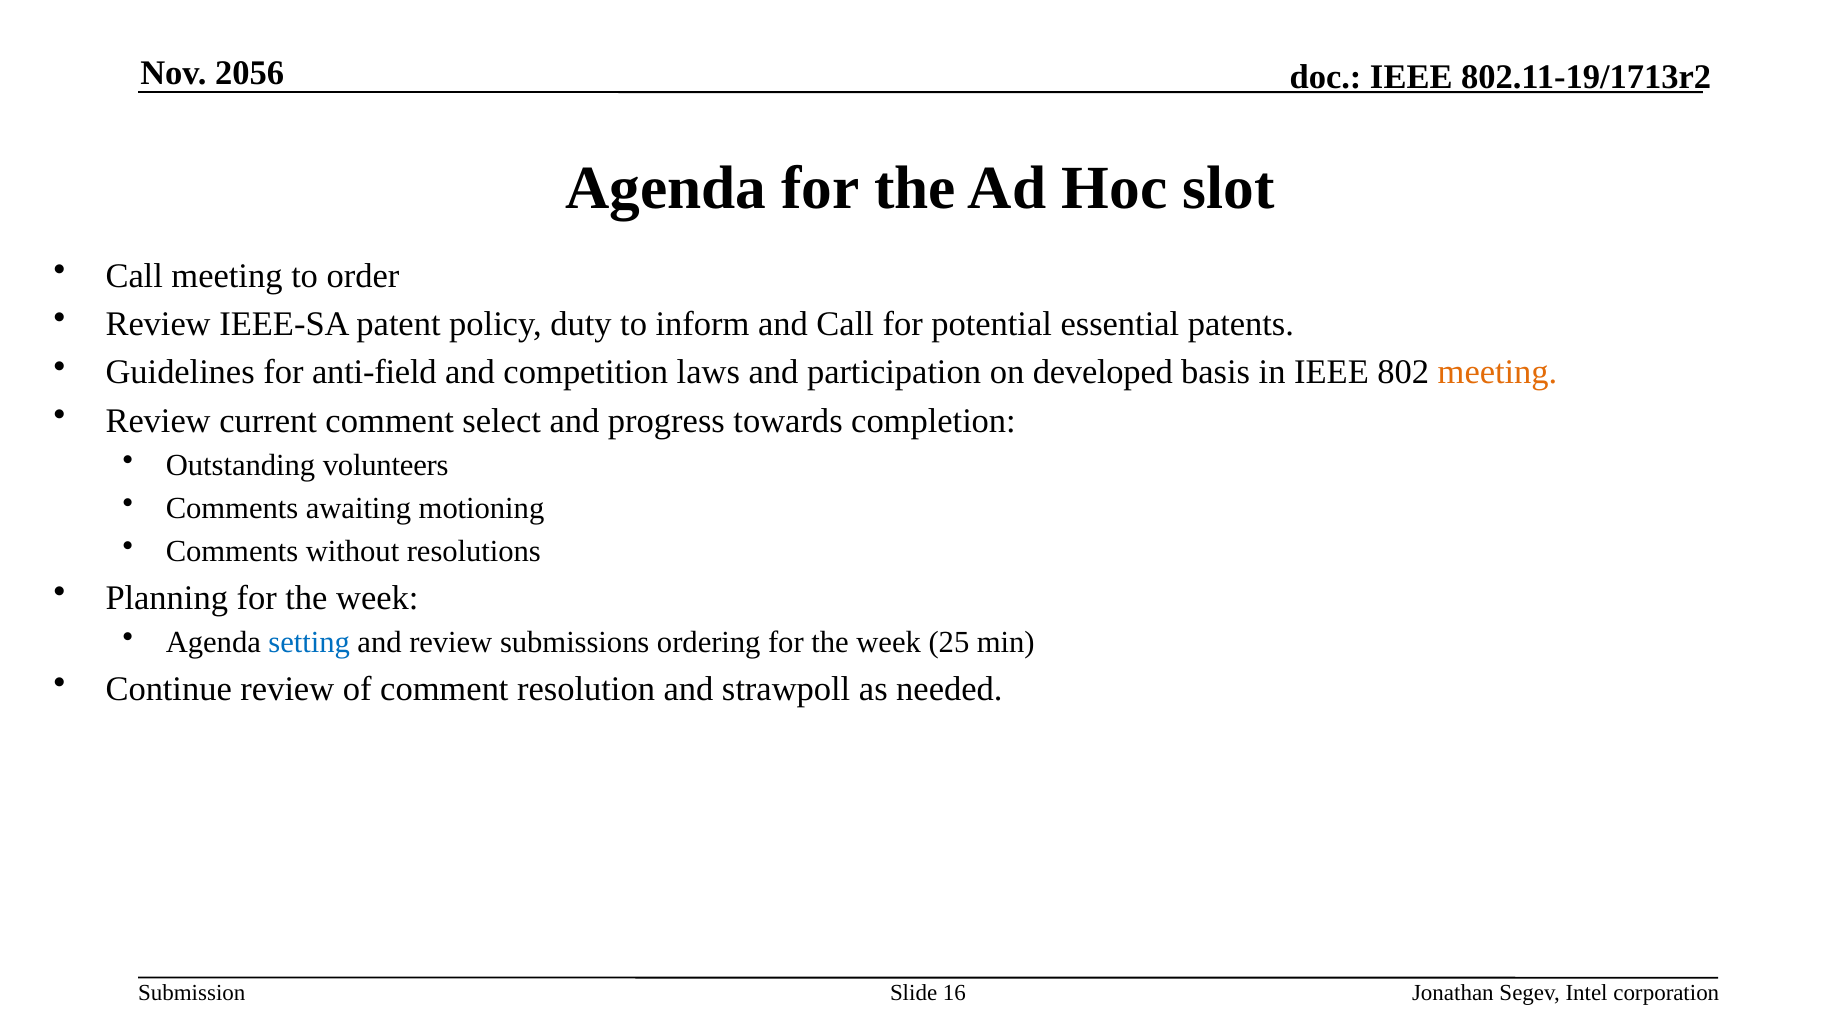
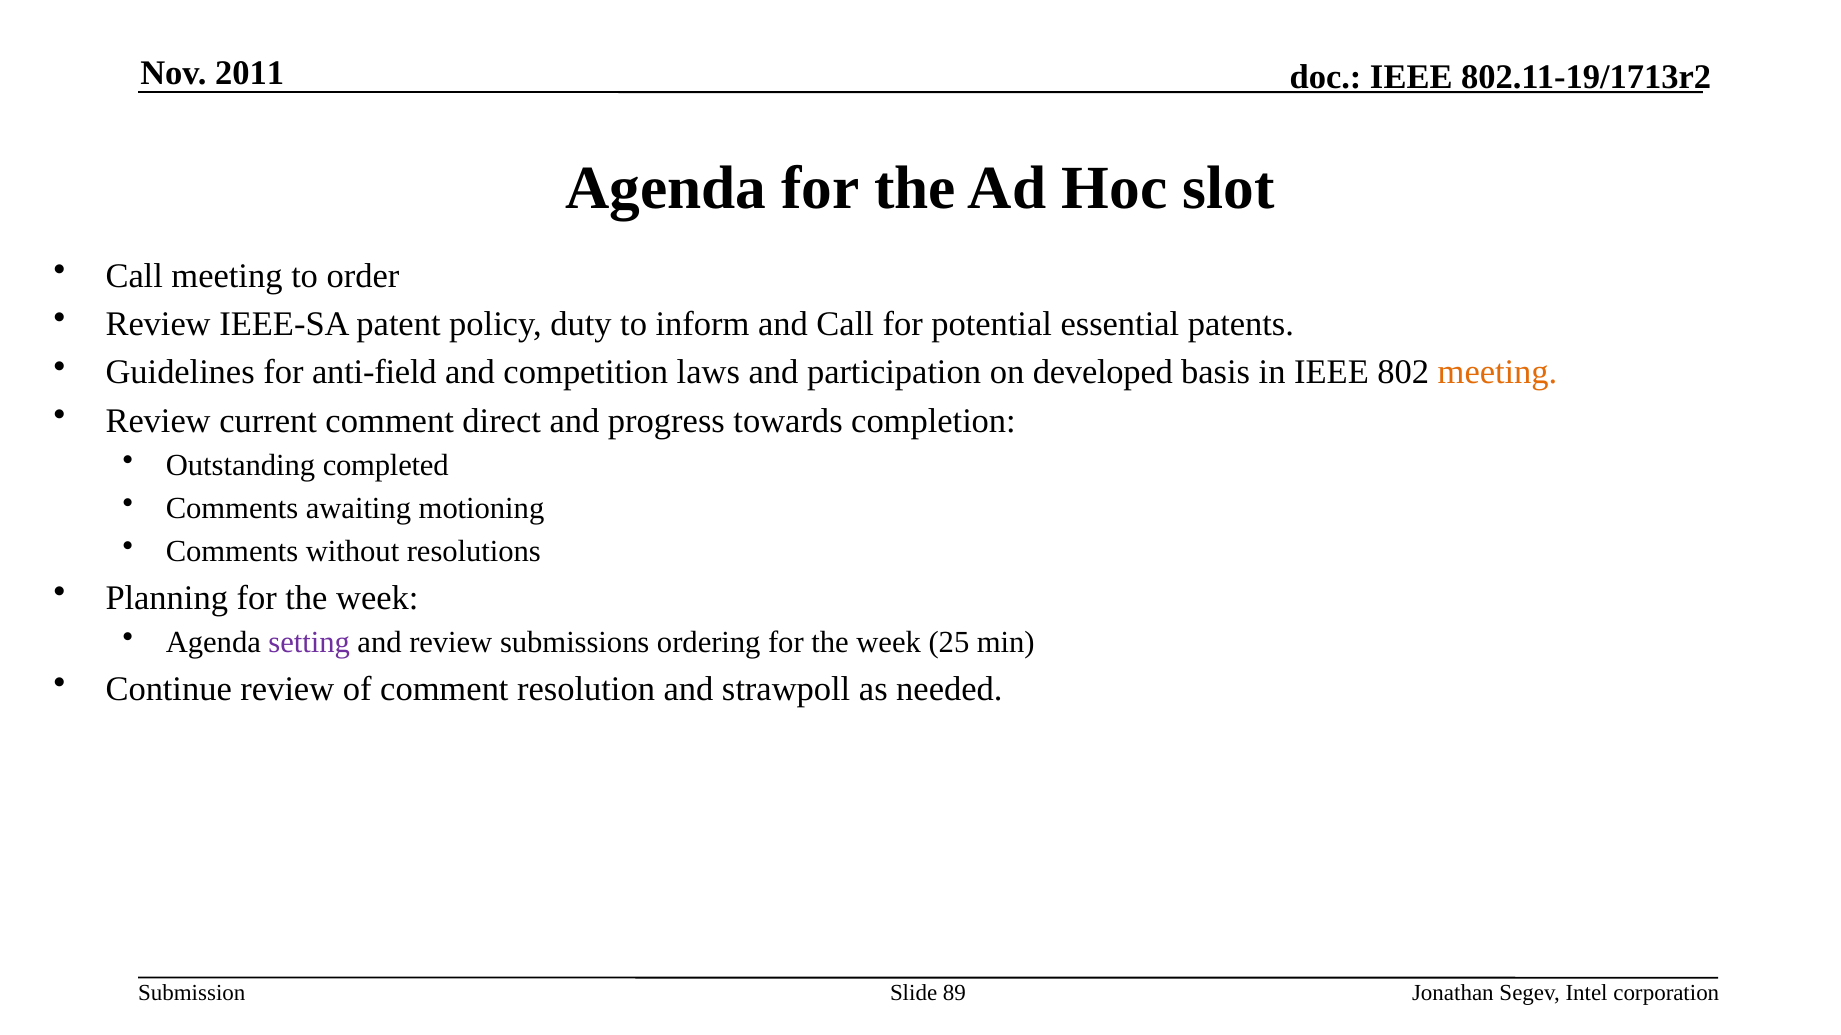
2056: 2056 -> 2011 (250, 73)
select: select -> direct (502, 421)
volunteers: volunteers -> completed (386, 466)
setting colour: blue -> purple (309, 643)
16: 16 -> 89 (954, 993)
